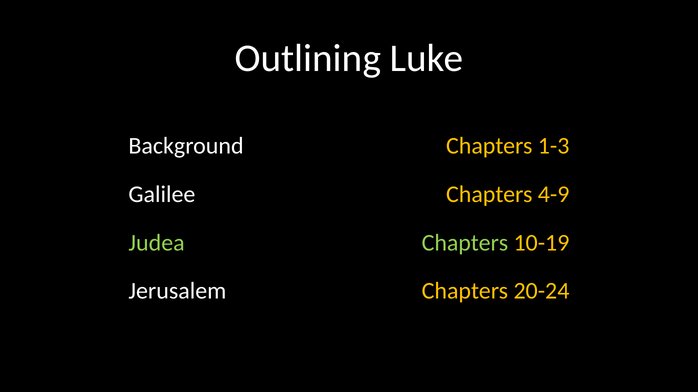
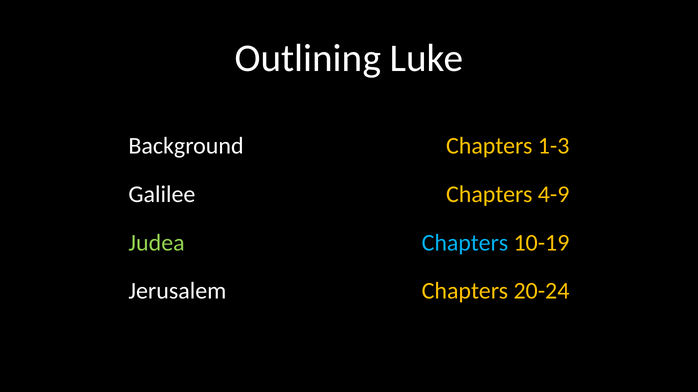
Chapters colour: light green -> light blue (465, 243)
